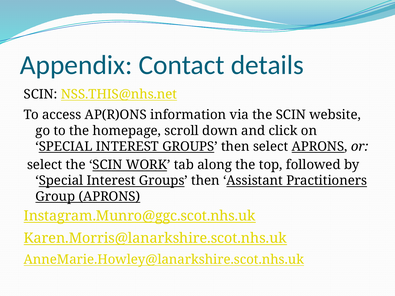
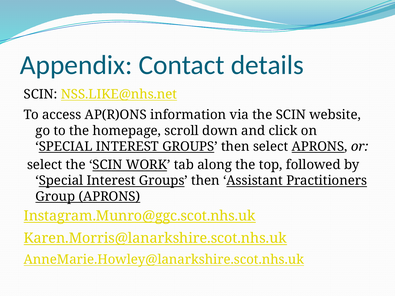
NSS.THIS@nhs.net: NSS.THIS@nhs.net -> NSS.LIKE@nhs.net (119, 94)
